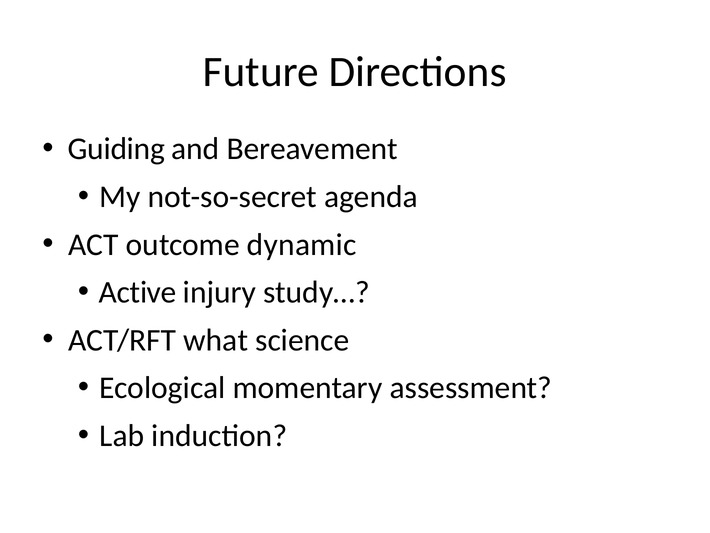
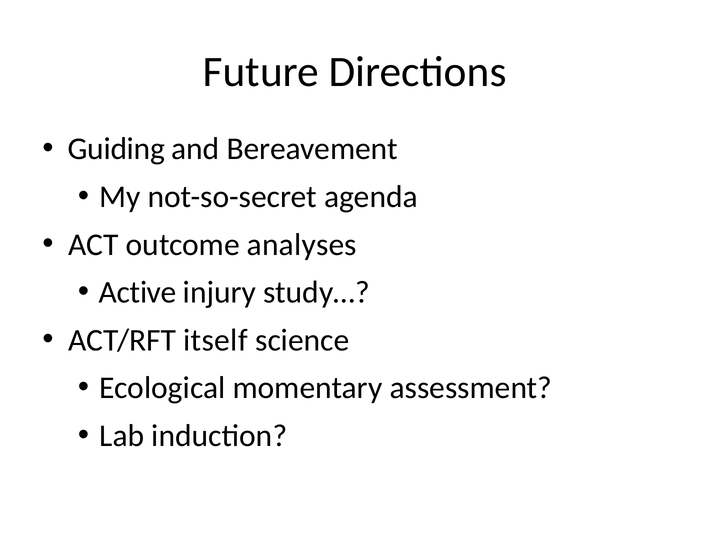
dynamic: dynamic -> analyses (302, 244)
what: what -> itself (216, 340)
